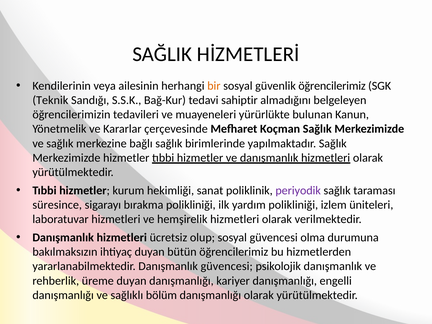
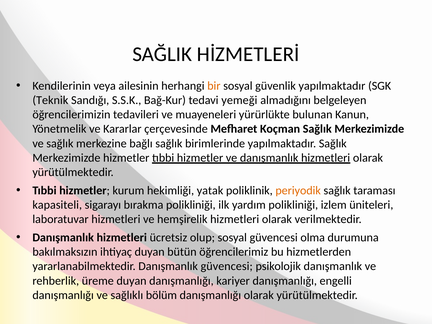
güvenlik öğrencilerimiz: öğrencilerimiz -> yapılmaktadır (332, 86)
sahiptir: sahiptir -> yemeği (239, 100)
sanat: sanat -> yatak (210, 190)
periyodik colour: purple -> orange (298, 190)
süresince: süresince -> kapasiteli (57, 205)
